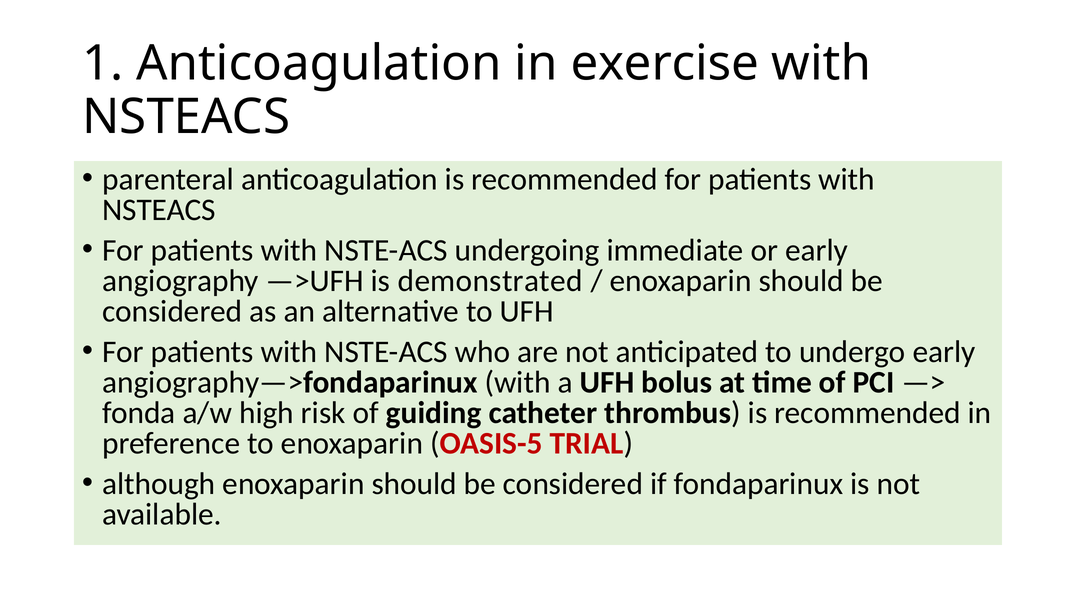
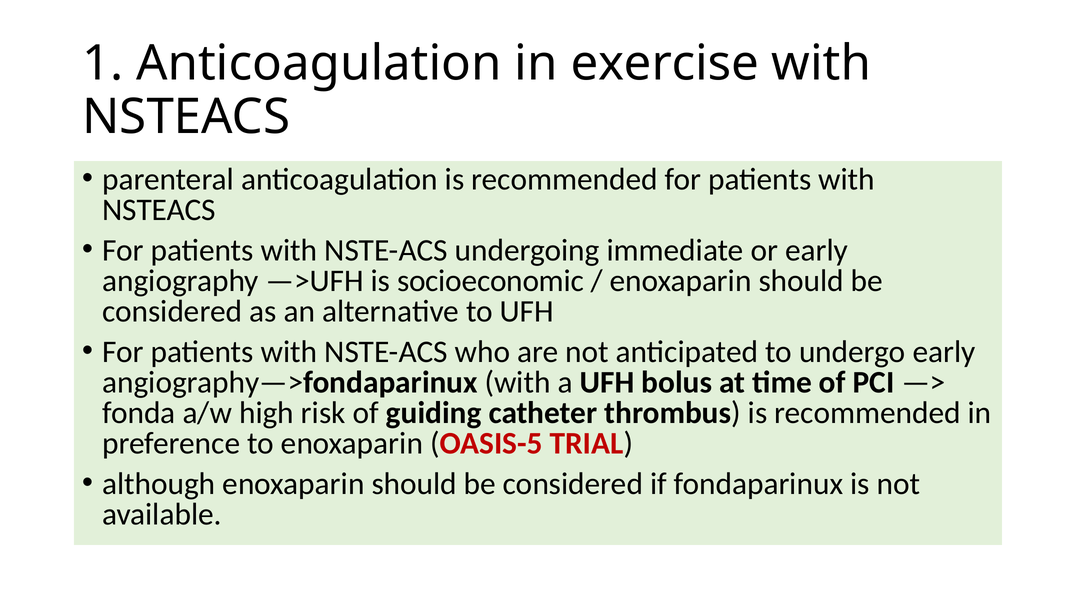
demonstrated: demonstrated -> socioeconomic (490, 281)
